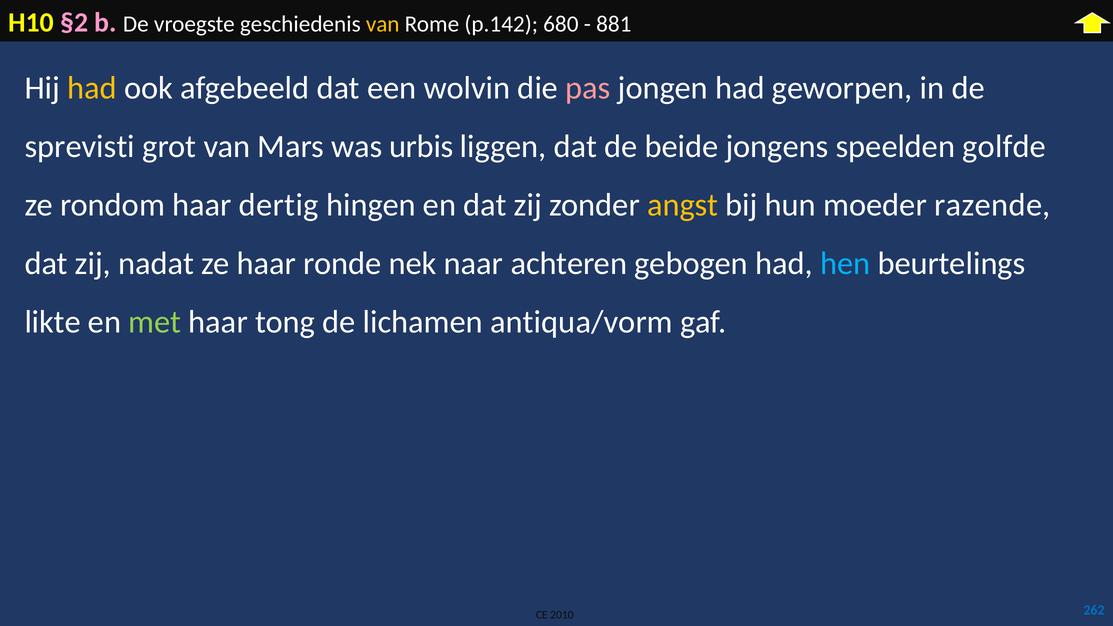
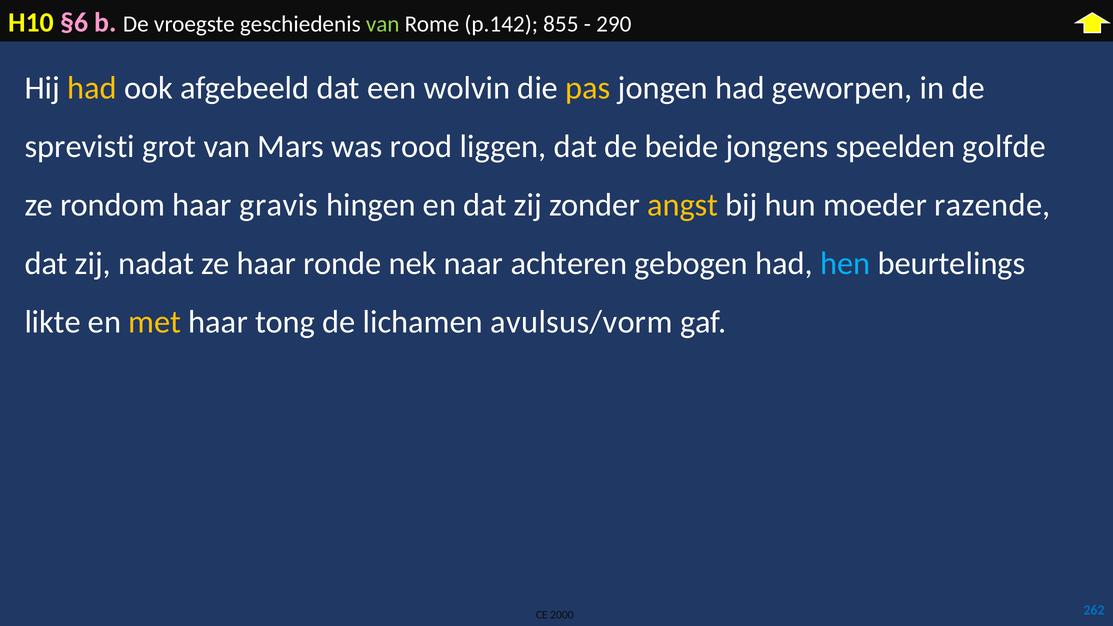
§2: §2 -> §6 (74, 23)
van colour: yellow -> light green (383, 24)
680: 680 -> 855 (561, 24)
881: 881 -> 290 (614, 24)
pas colour: pink -> yellow (588, 88)
urbis: urbis -> rood (421, 147)
dertig: dertig -> gravis (279, 205)
met colour: light green -> yellow (155, 322)
antiqua/vorm: antiqua/vorm -> avulsus/vorm (581, 322)
2010: 2010 -> 2000 (562, 615)
